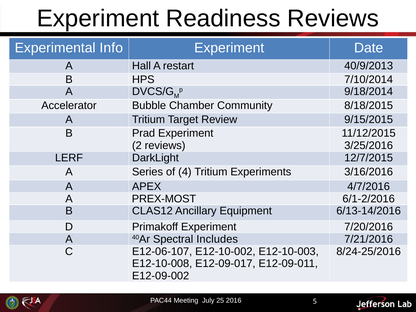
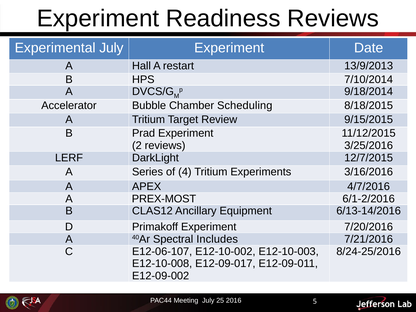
Experimental Info: Info -> July (111, 48)
40/9/2013: 40/9/2013 -> 13/9/2013 (369, 66)
Community: Community -> Scheduling (245, 106)
